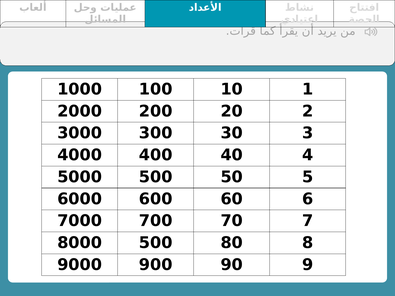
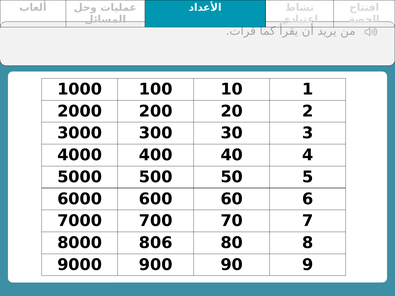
8000 500: 500 -> 806 (156, 243)
